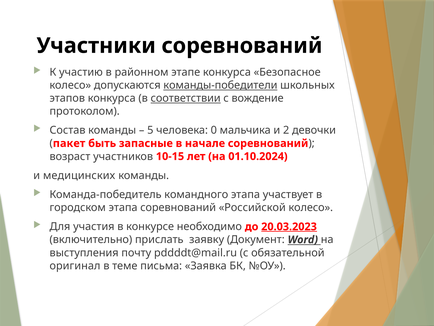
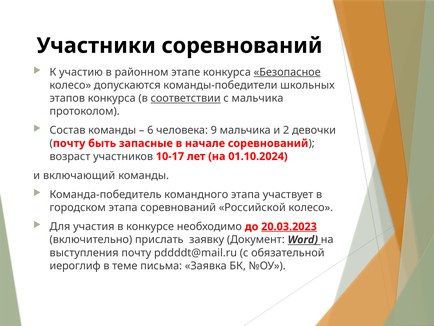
Безопасное underline: none -> present (287, 72)
команды-победители underline: present -> none (220, 85)
с вождение: вождение -> мальчика (257, 98)
5: 5 -> 6 (150, 130)
0: 0 -> 9 (214, 130)
пакет: пакет -> почту (69, 143)
10-15: 10-15 -> 10-17 (170, 156)
медицинских: медицинских -> включающий (79, 175)
оригинал: оригинал -> иероглиф (75, 265)
